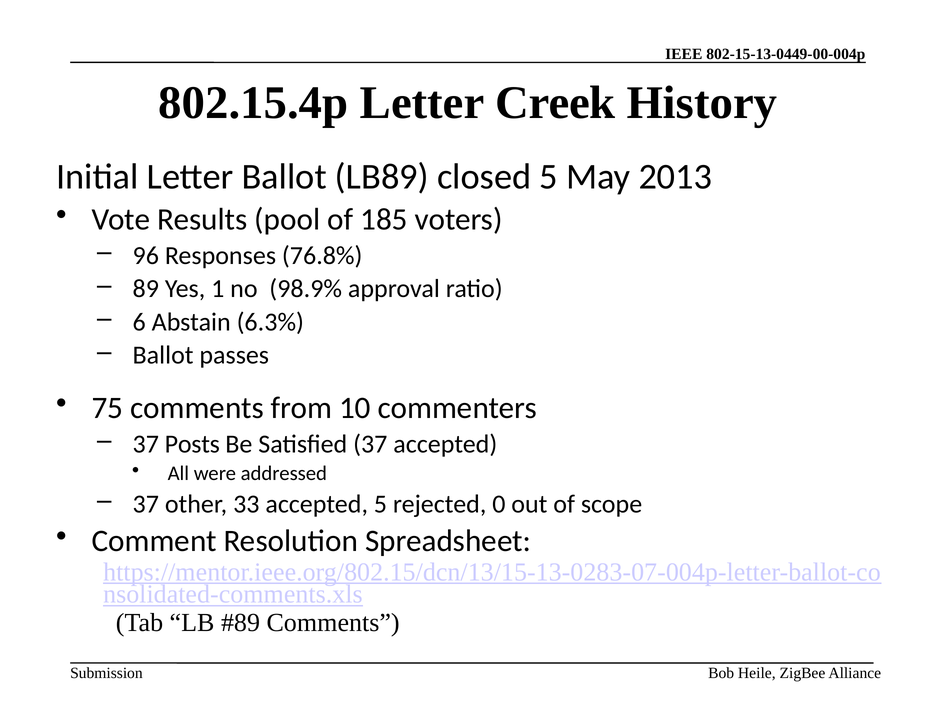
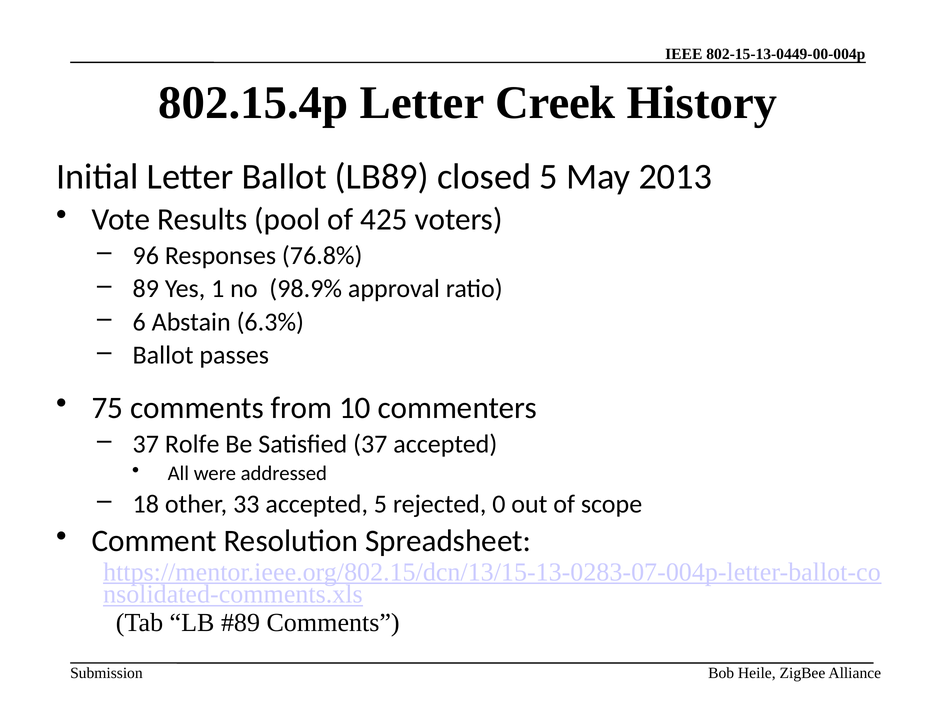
185: 185 -> 425 (384, 219)
Posts: Posts -> Rolfe (192, 444)
37: 37 -> 18 (146, 504)
